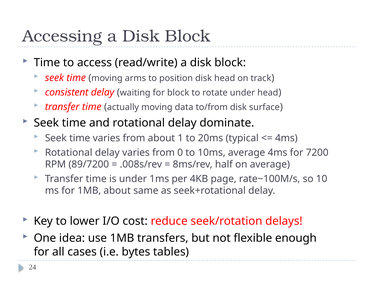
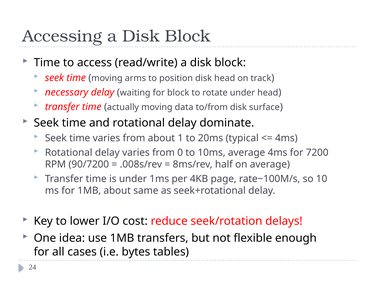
consistent: consistent -> necessary (67, 92)
89/7200: 89/7200 -> 90/7200 (89, 165)
